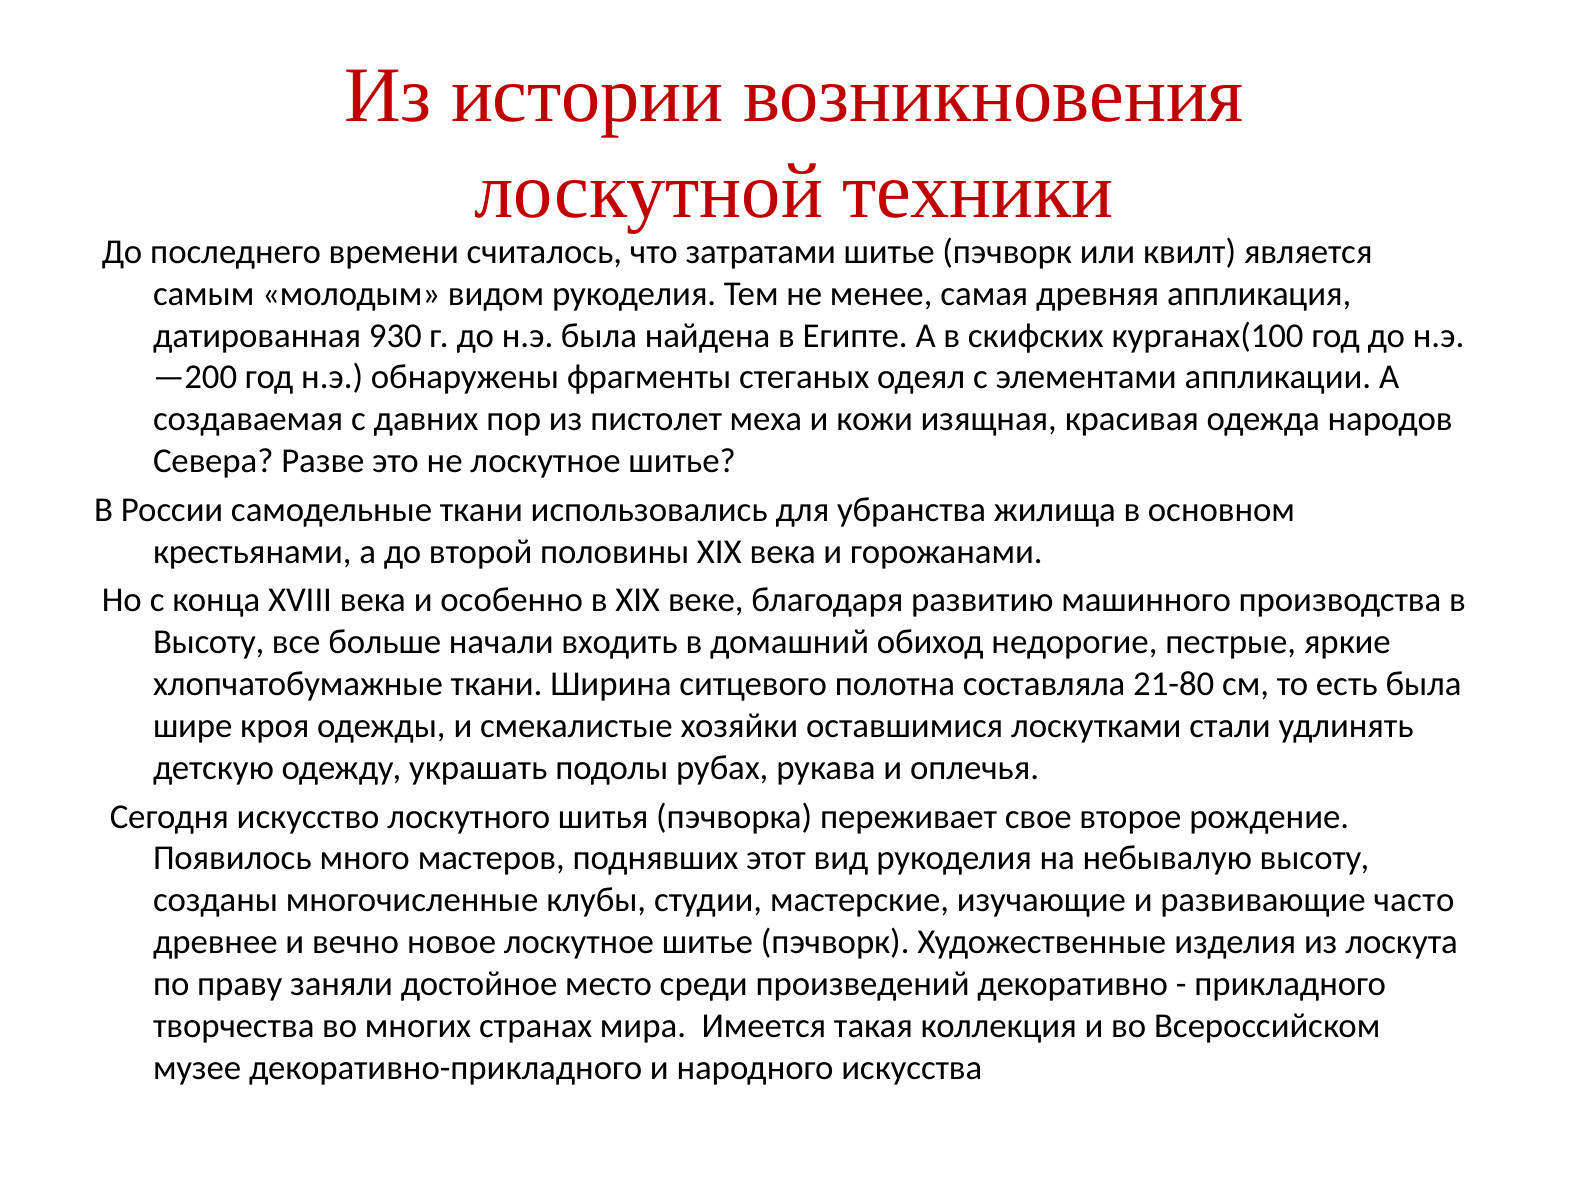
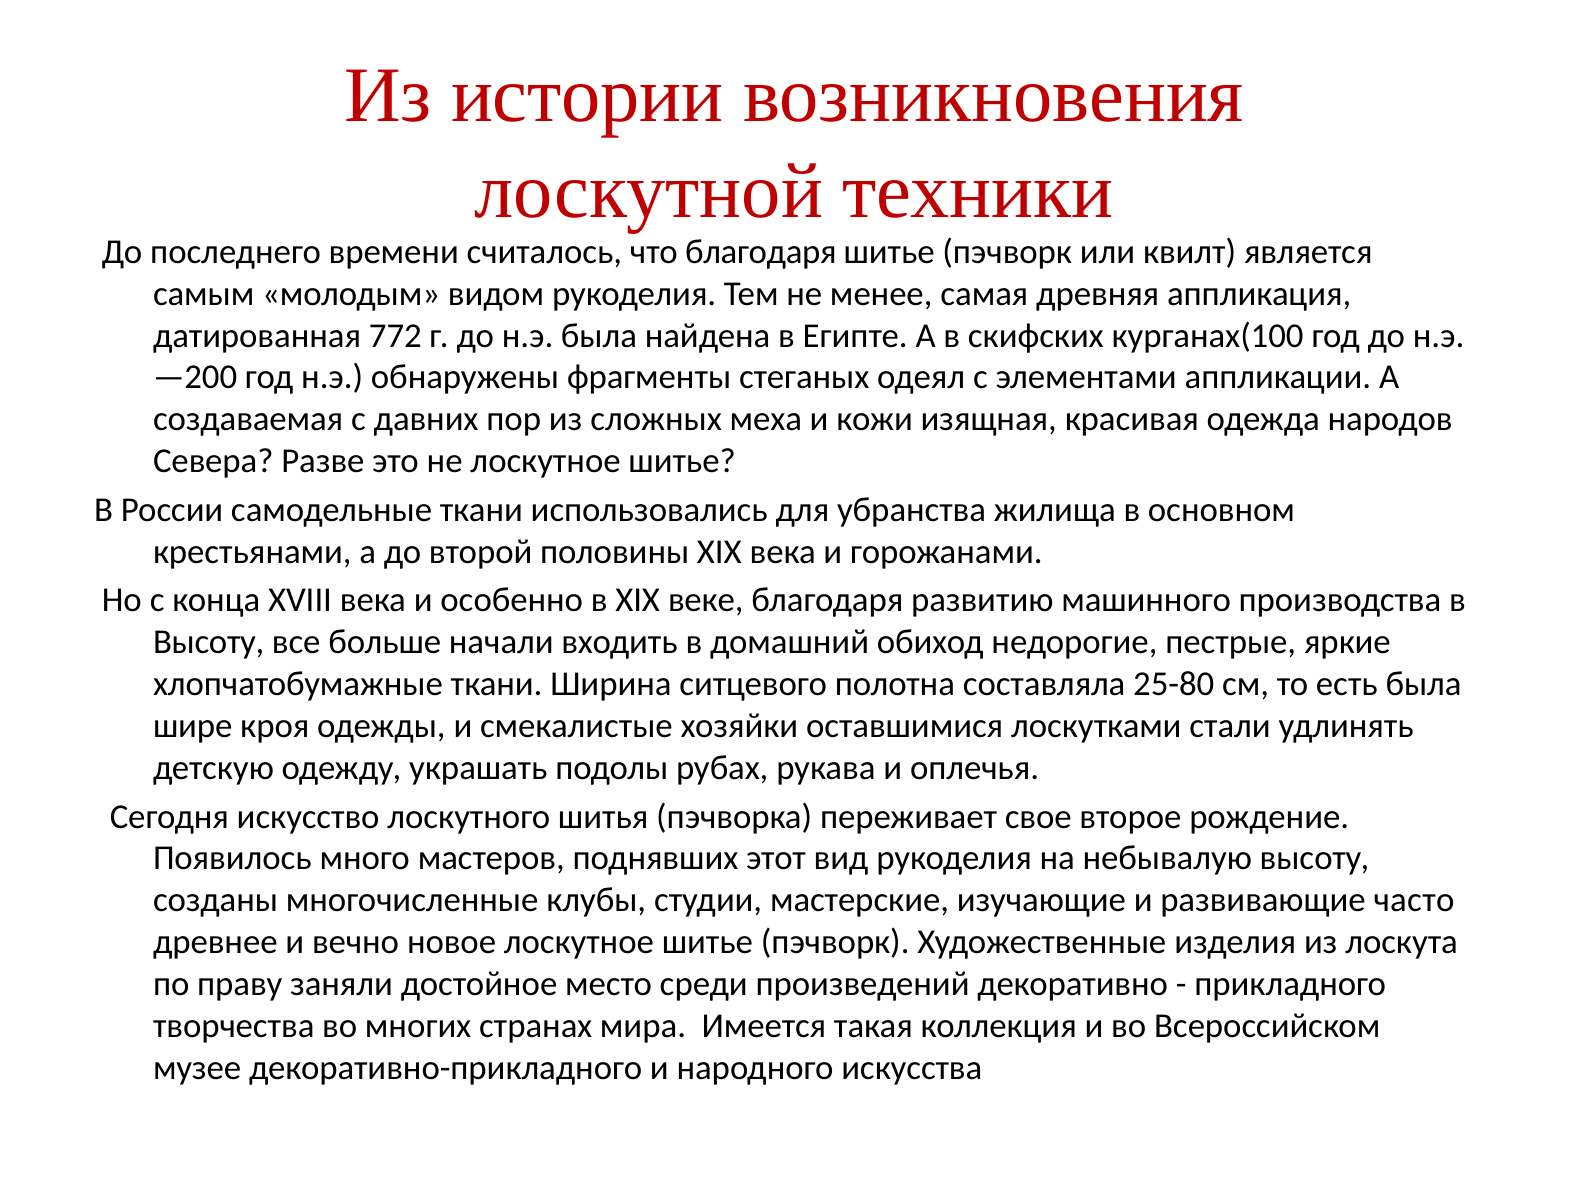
что затратами: затратами -> благодаря (761, 252)
930: 930 -> 772 (395, 335)
пистолет: пистолет -> сложных (656, 419)
21-80: 21-80 -> 25-80 (1174, 684)
